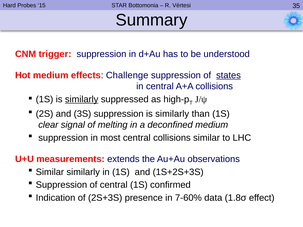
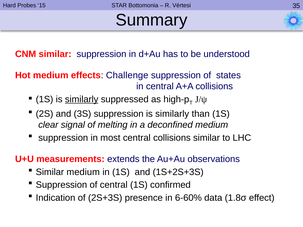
CNM trigger: trigger -> similar (55, 54)
states underline: present -> none (229, 75)
Similar similarly: similarly -> medium (83, 172)
7-60%: 7-60% -> 6-60% (188, 198)
